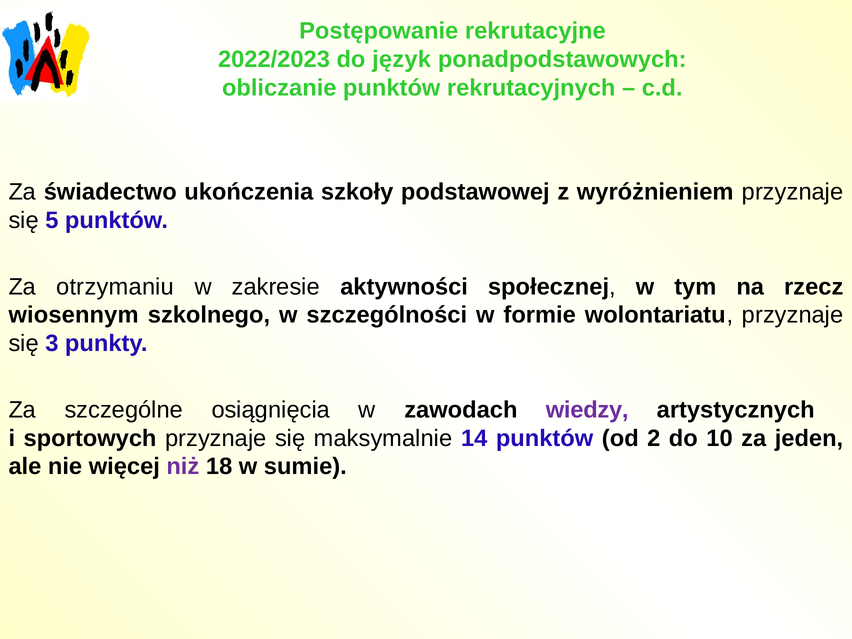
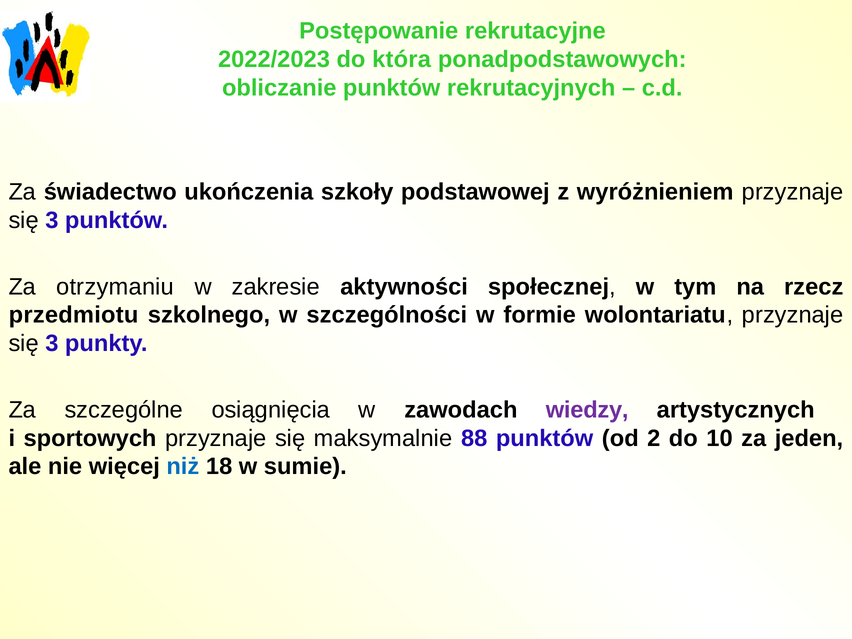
język: język -> która (402, 59)
5: 5 -> 3 (52, 220)
wiosennym: wiosennym -> przedmiotu (74, 315)
14: 14 -> 88 (474, 438)
niż colour: purple -> blue (183, 467)
